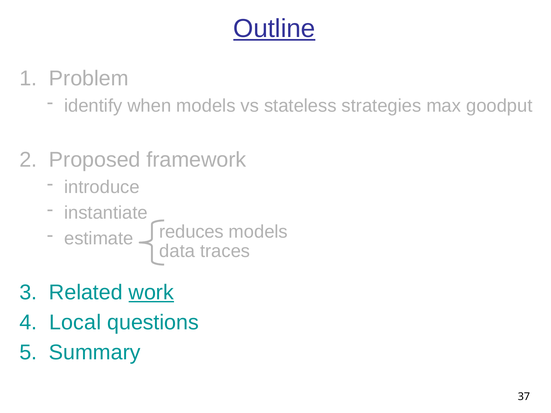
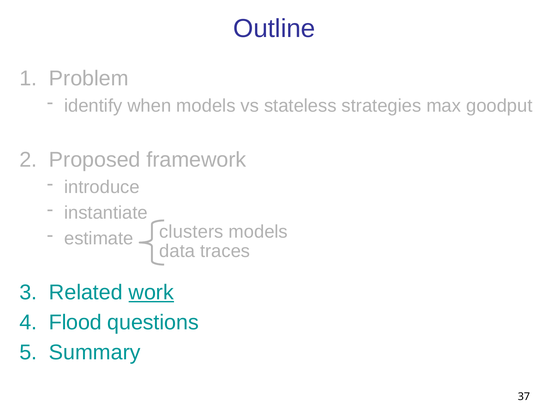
Outline underline: present -> none (274, 29)
reduces: reduces -> clusters (191, 232)
Local: Local -> Flood (75, 323)
